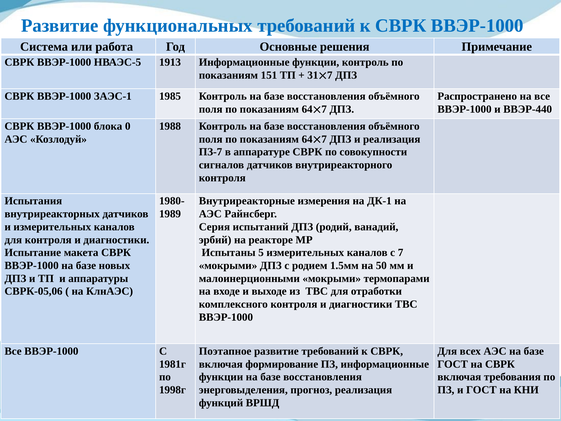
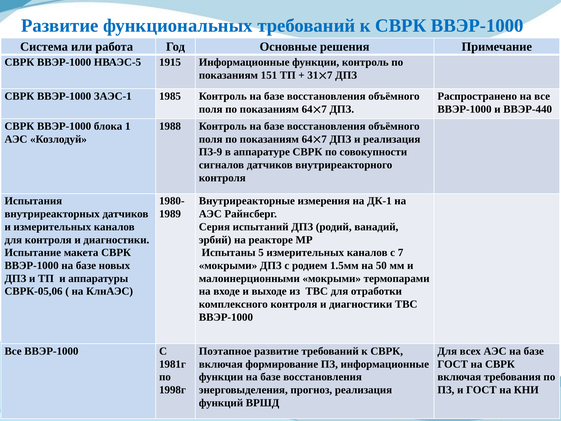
1913: 1913 -> 1915 (170, 62)
0: 0 -> 1 (128, 126)
ПЗ-7: ПЗ-7 -> ПЗ-9 (211, 152)
